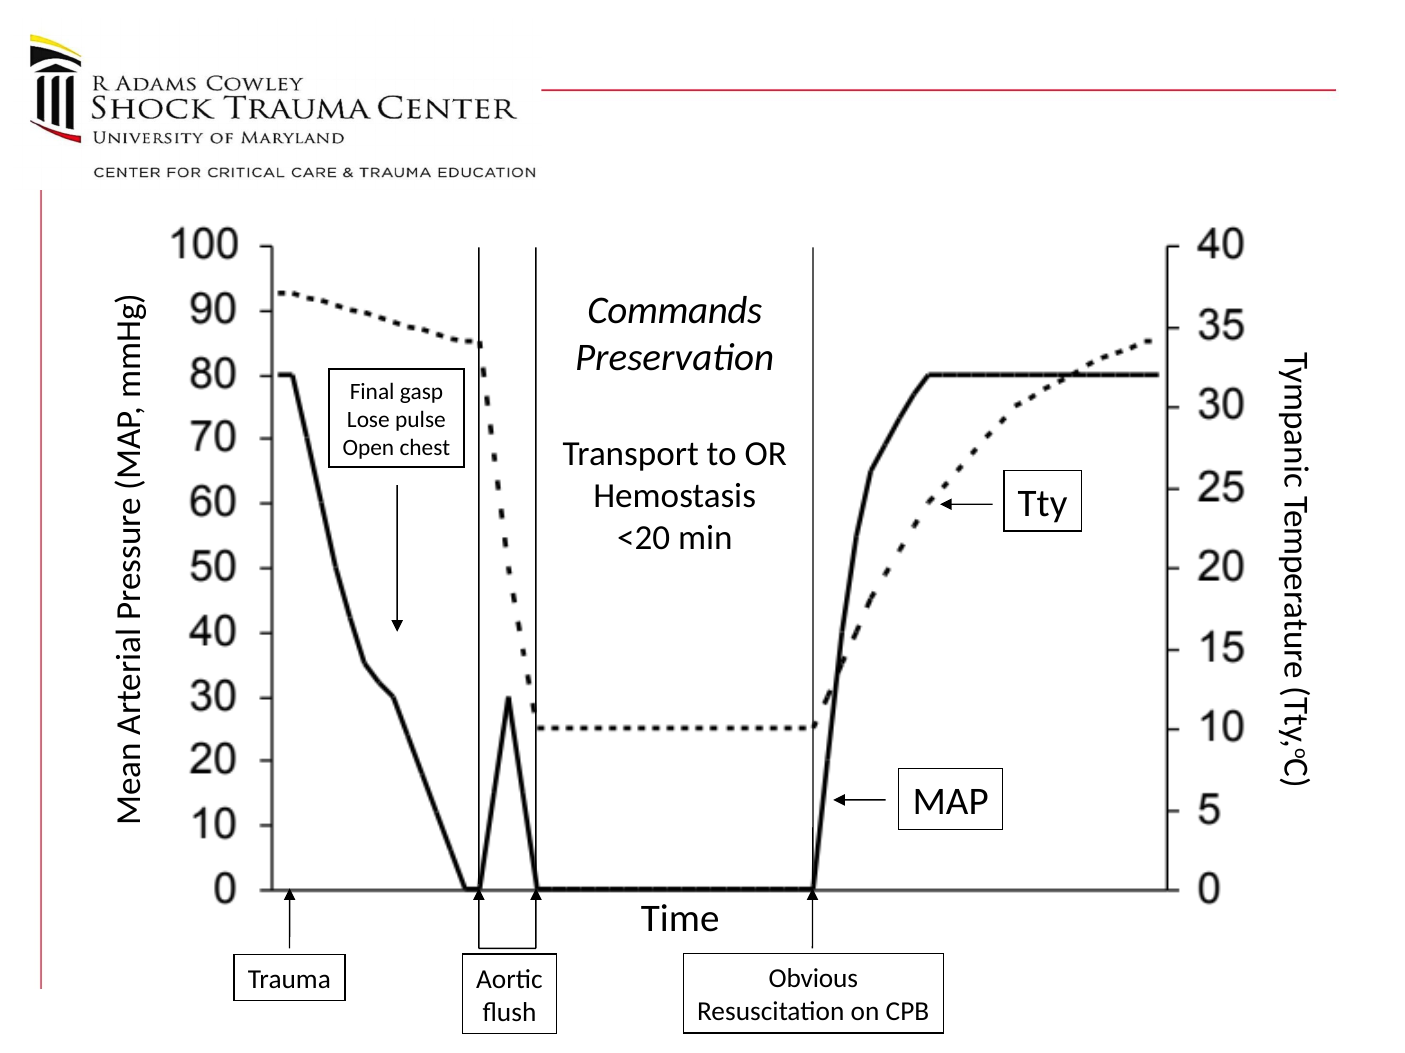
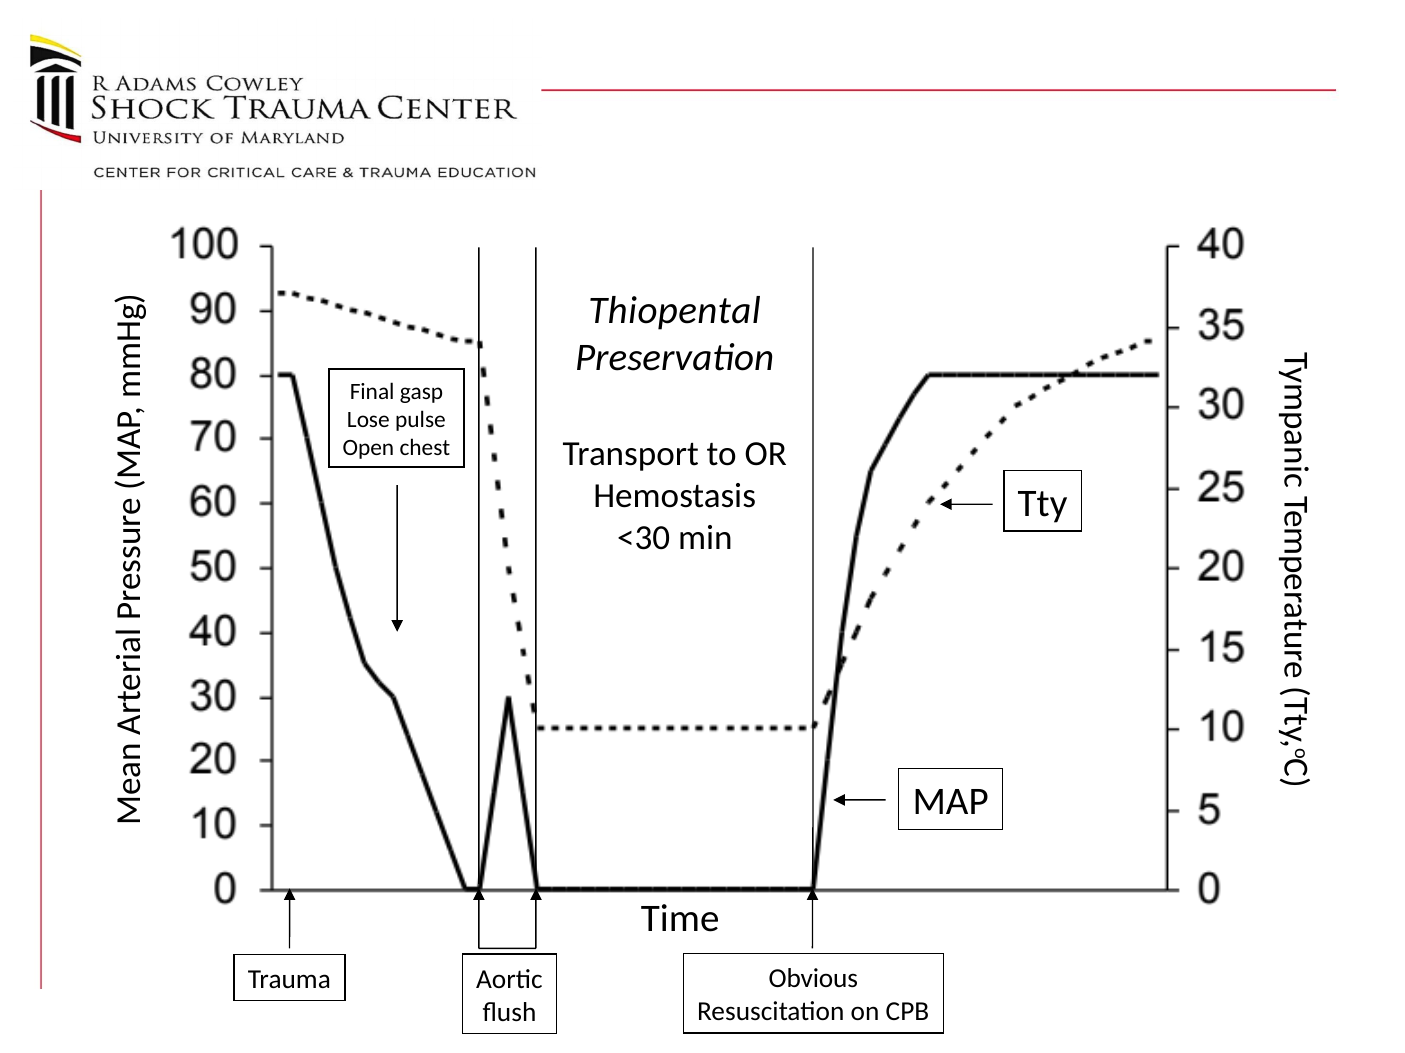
Commands: Commands -> Thiopental (675, 311)
<20: <20 -> <30 (644, 538)
